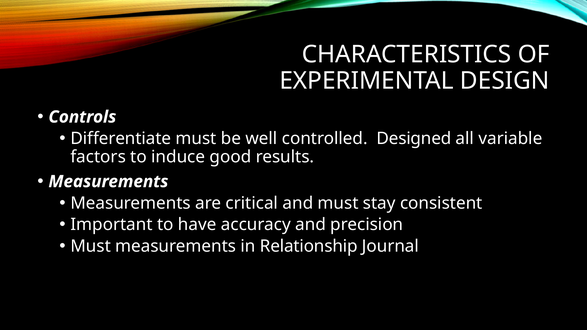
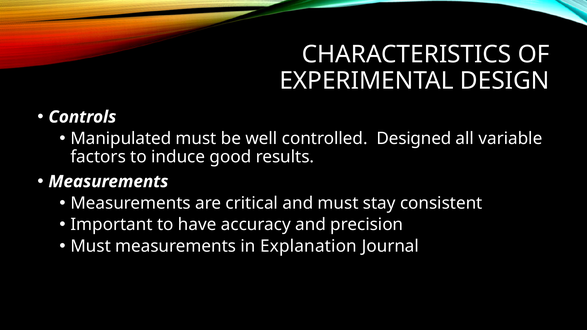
Differentiate: Differentiate -> Manipulated (121, 139)
Relationship: Relationship -> Explanation (309, 246)
